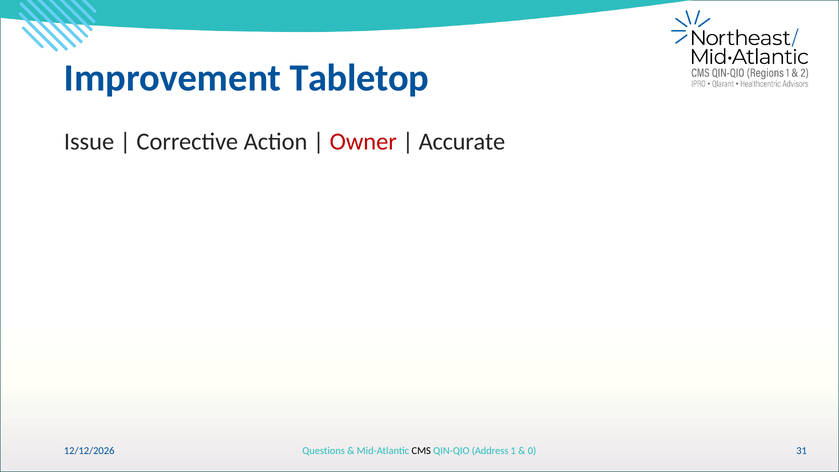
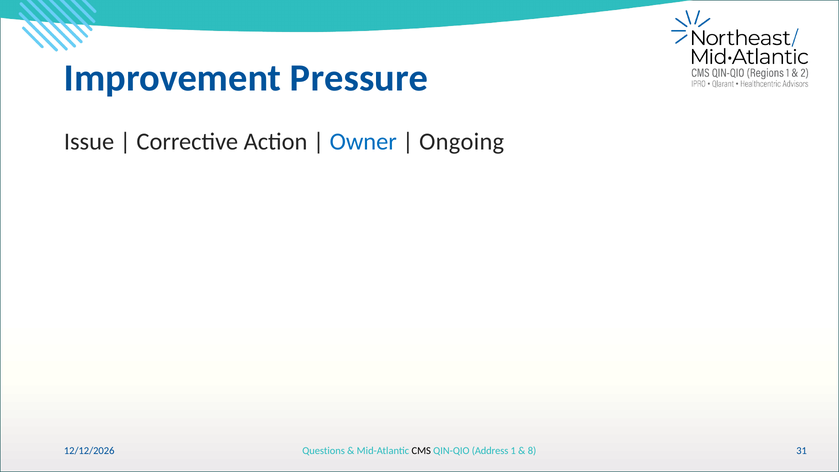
Tabletop: Tabletop -> Pressure (359, 78)
Owner colour: red -> blue (363, 142)
Accurate: Accurate -> Ongoing (462, 142)
0: 0 -> 8 (532, 451)
